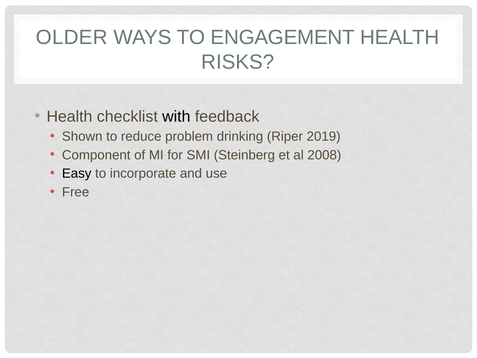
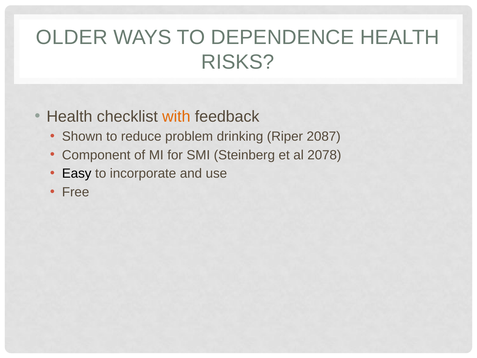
ENGAGEMENT: ENGAGEMENT -> DEPENDENCE (282, 37)
with colour: black -> orange (176, 116)
2019: 2019 -> 2087 (324, 136)
2008: 2008 -> 2078 (324, 155)
